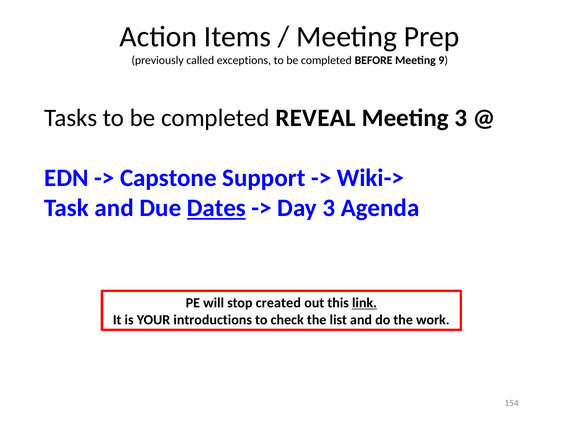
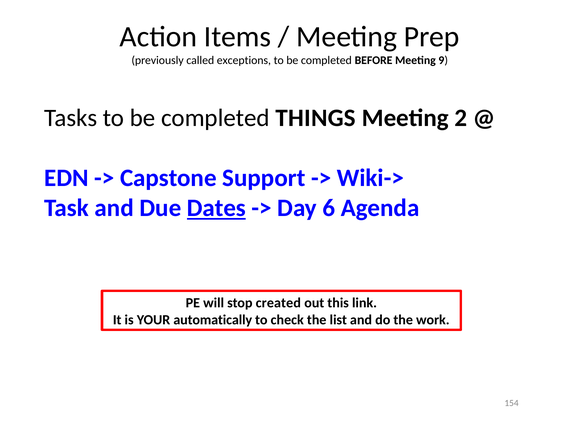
REVEAL: REVEAL -> THINGS (316, 118)
Meeting 3: 3 -> 2 (461, 118)
Day 3: 3 -> 6 (329, 208)
link underline: present -> none (364, 303)
introductions: introductions -> automatically (213, 320)
